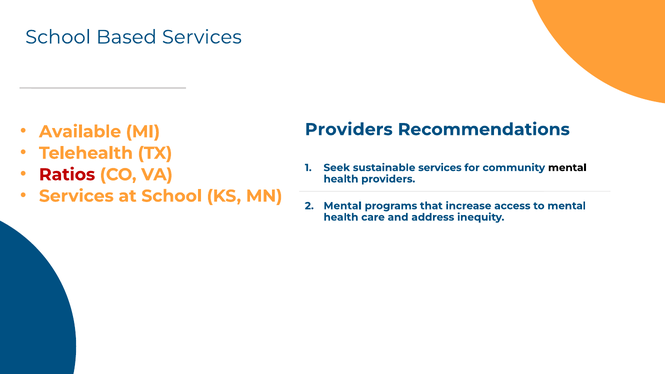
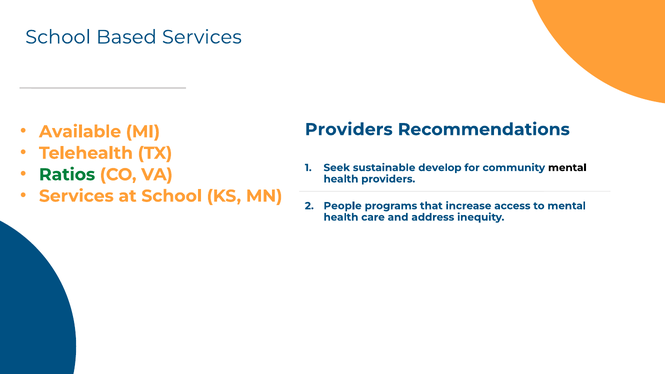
sustainable services: services -> develop (440, 168)
Ratios colour: red -> green (67, 175)
Mental: Mental -> People (343, 206)
